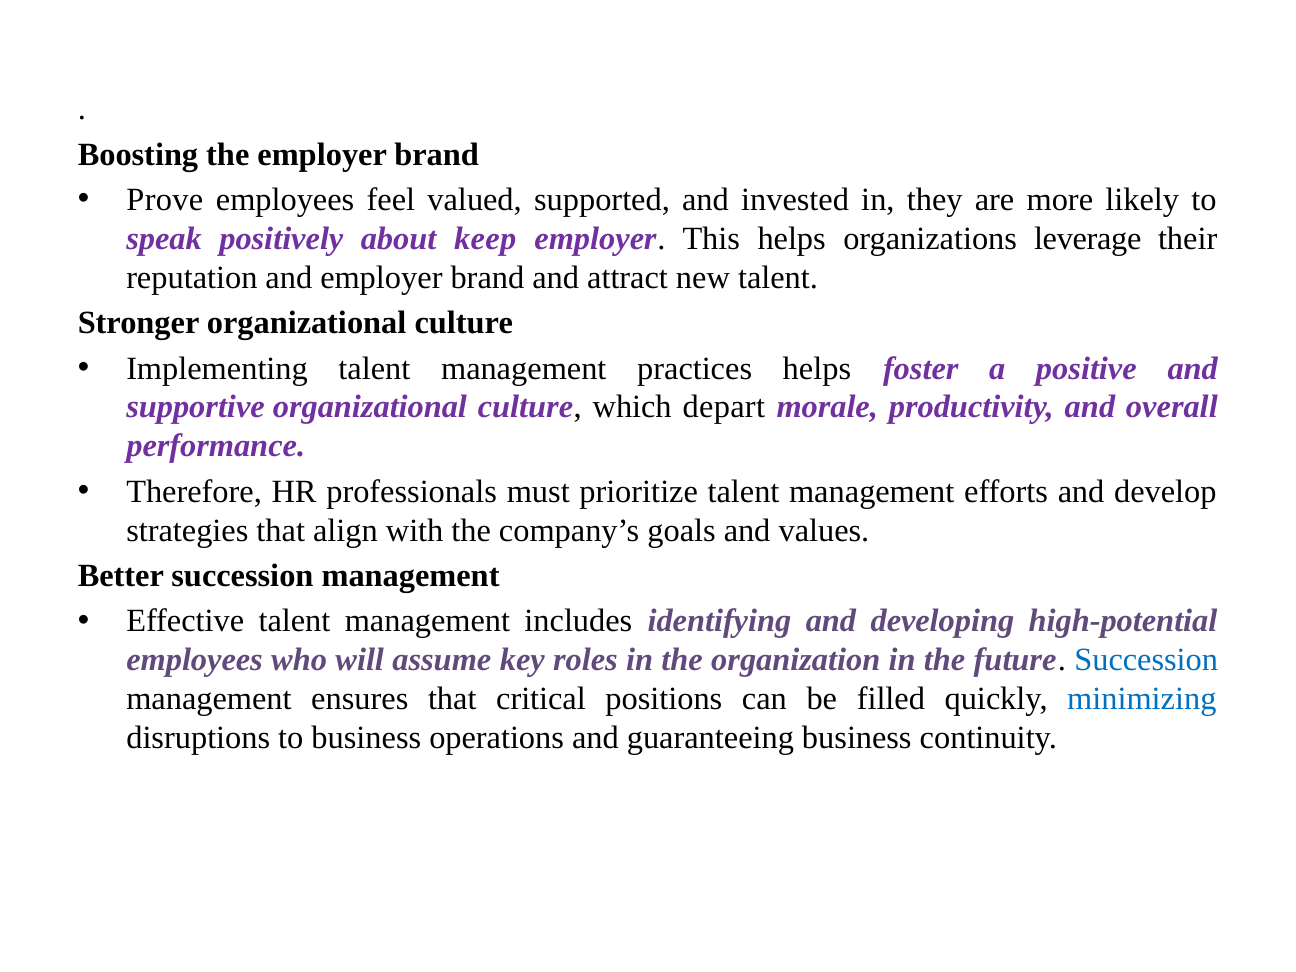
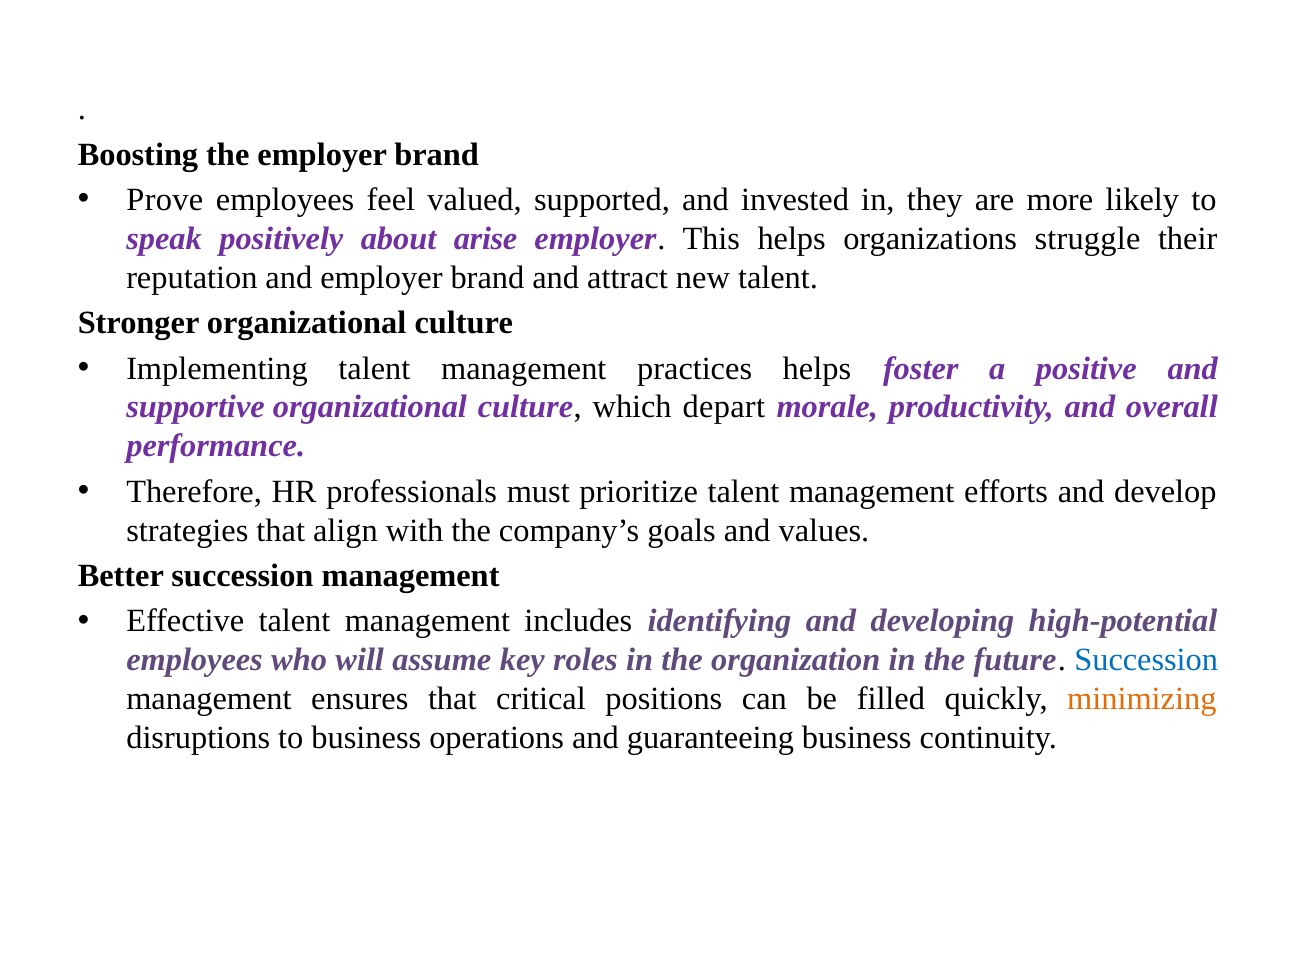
keep: keep -> arise (486, 239)
leverage: leverage -> struggle (1087, 239)
minimizing colour: blue -> orange (1142, 699)
